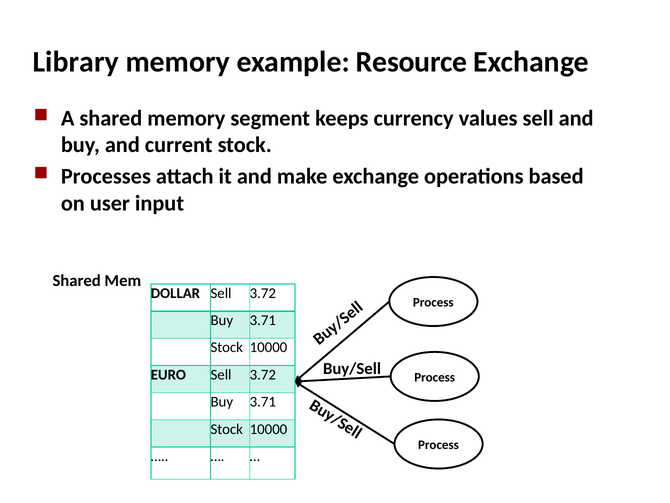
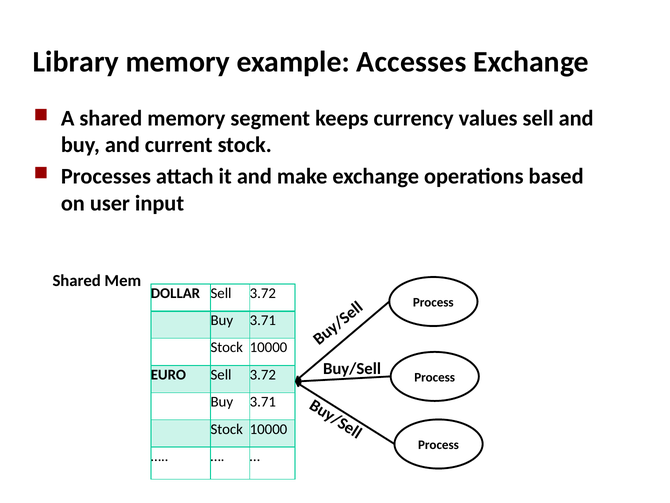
Resource: Resource -> Accesses (411, 62)
